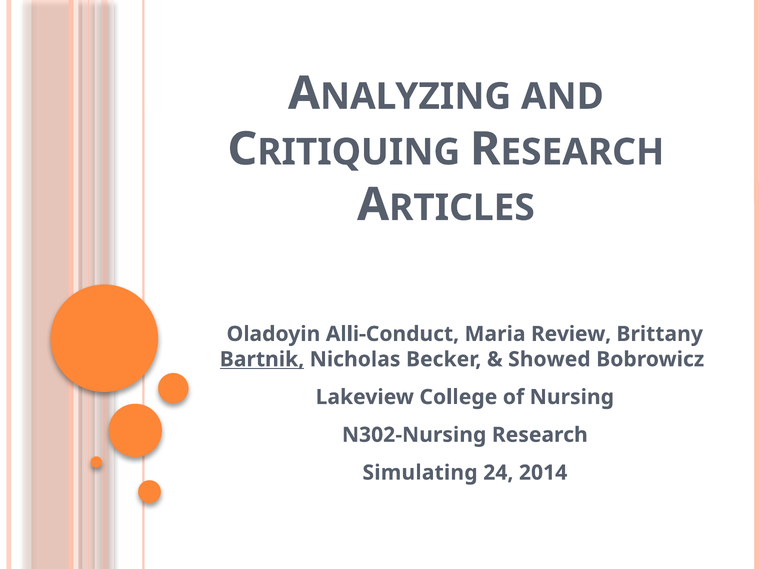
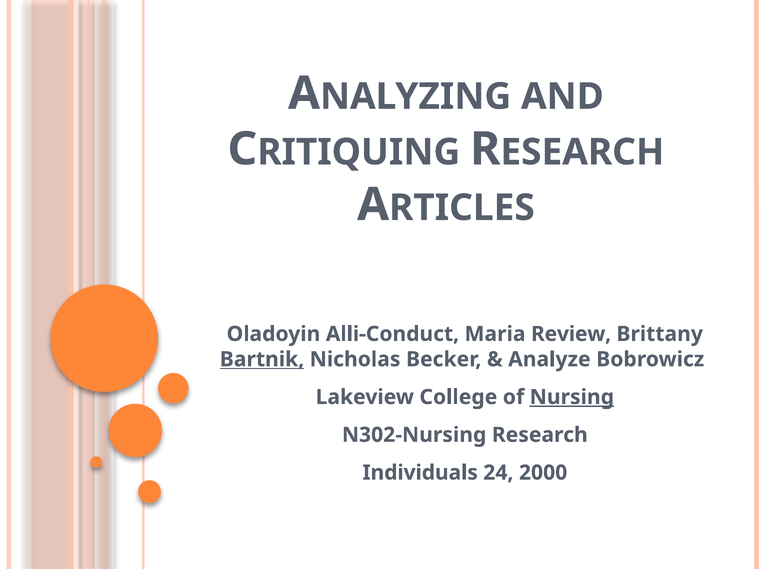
Showed: Showed -> Analyze (549, 359)
Nursing underline: none -> present (572, 397)
Simulating: Simulating -> Individuals (420, 473)
2014: 2014 -> 2000 (543, 473)
